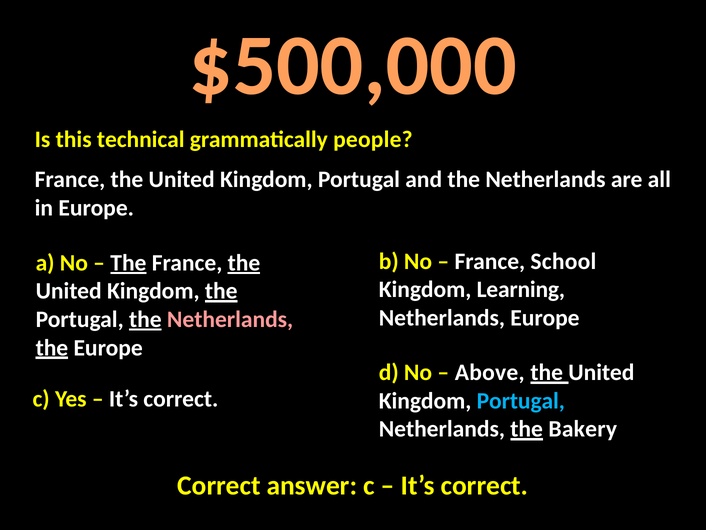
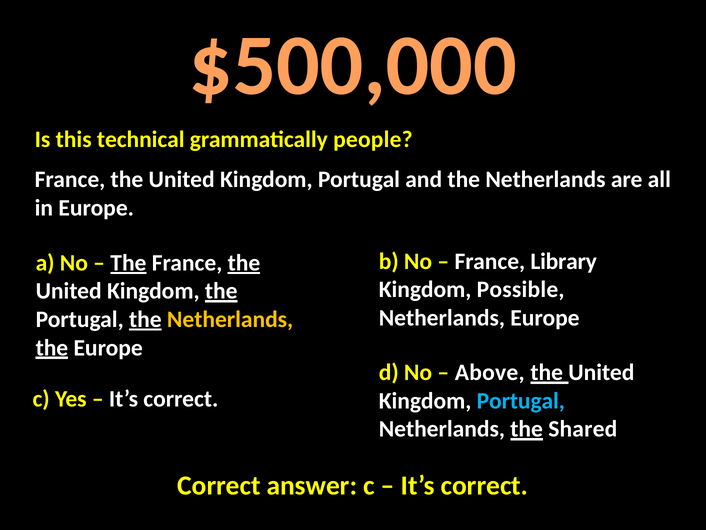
School: School -> Library (564, 261)
Learning: Learning -> Possible (521, 289)
Netherlands colour: pink -> yellow (230, 319)
Bakery: Bakery -> Shared (583, 429)
